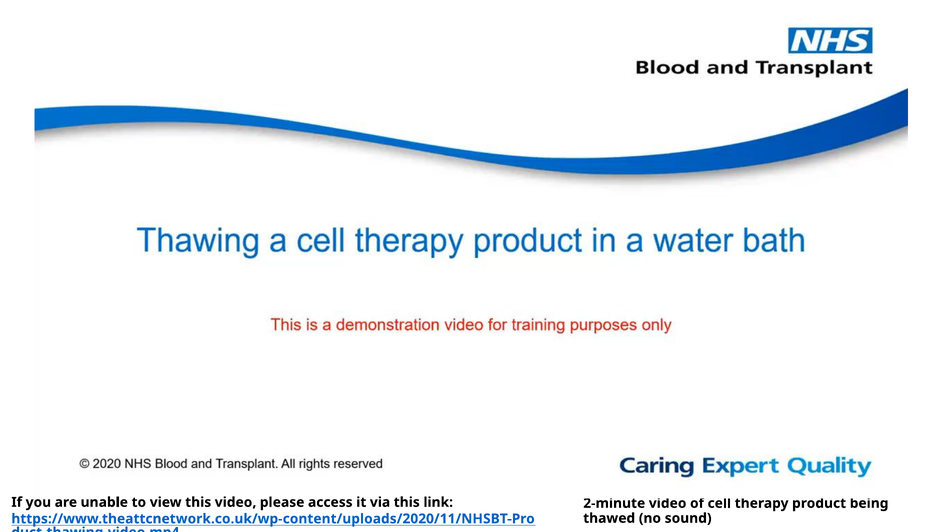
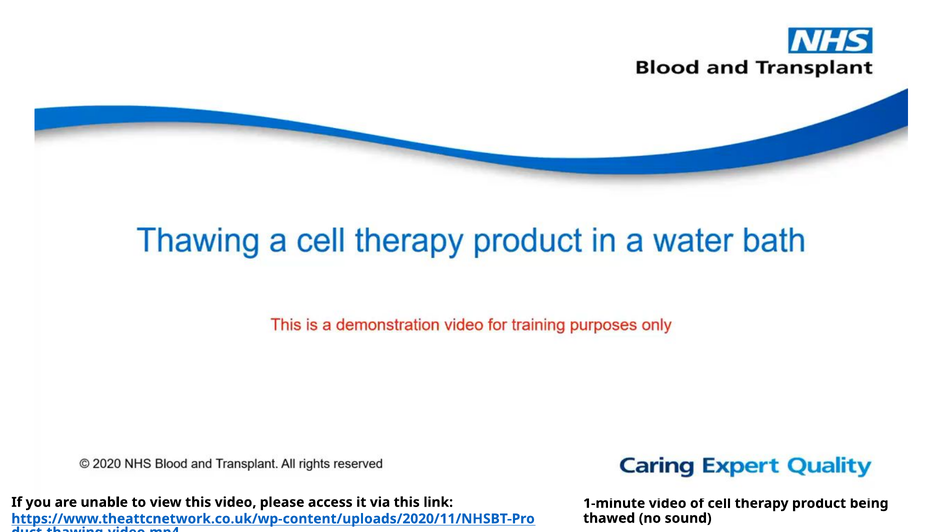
2-minute: 2-minute -> 1-minute (614, 503)
